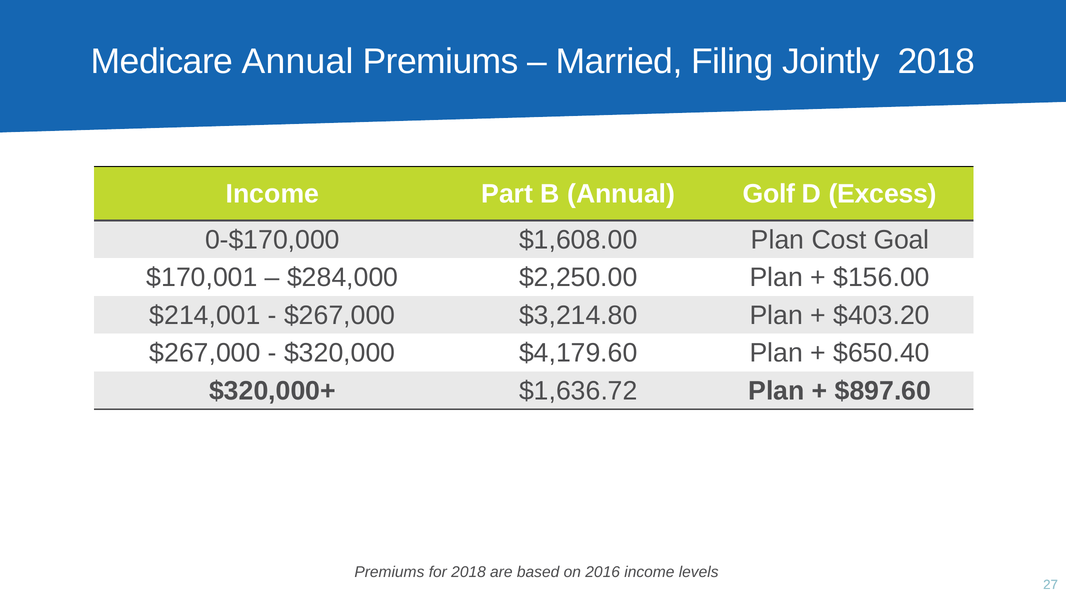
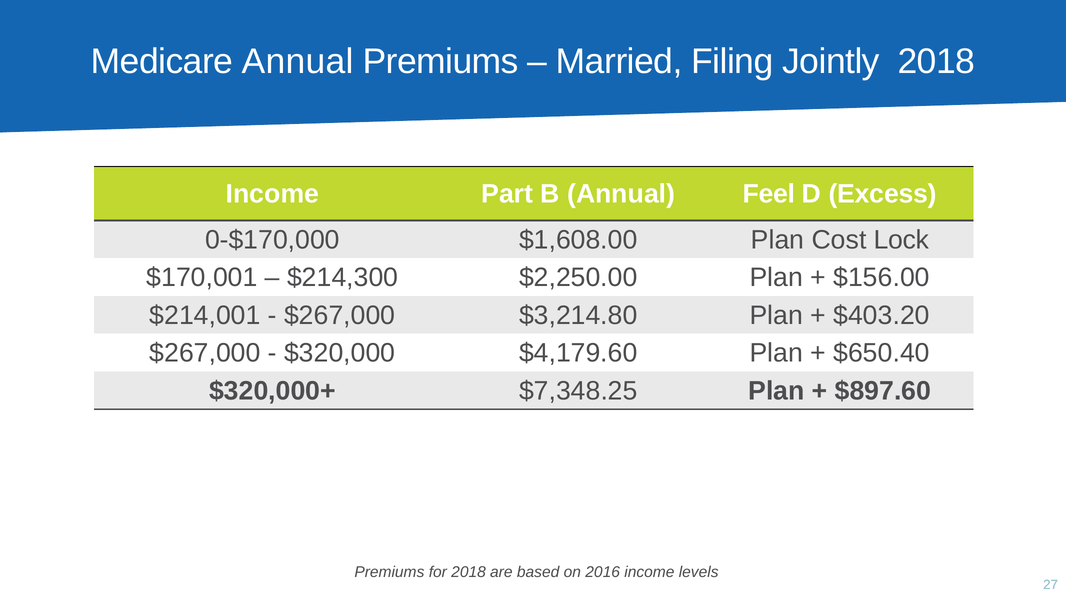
Golf: Golf -> Feel (769, 194)
Goal: Goal -> Lock (901, 240)
$284,000: $284,000 -> $214,300 (343, 277)
$1,636.72: $1,636.72 -> $7,348.25 (578, 391)
